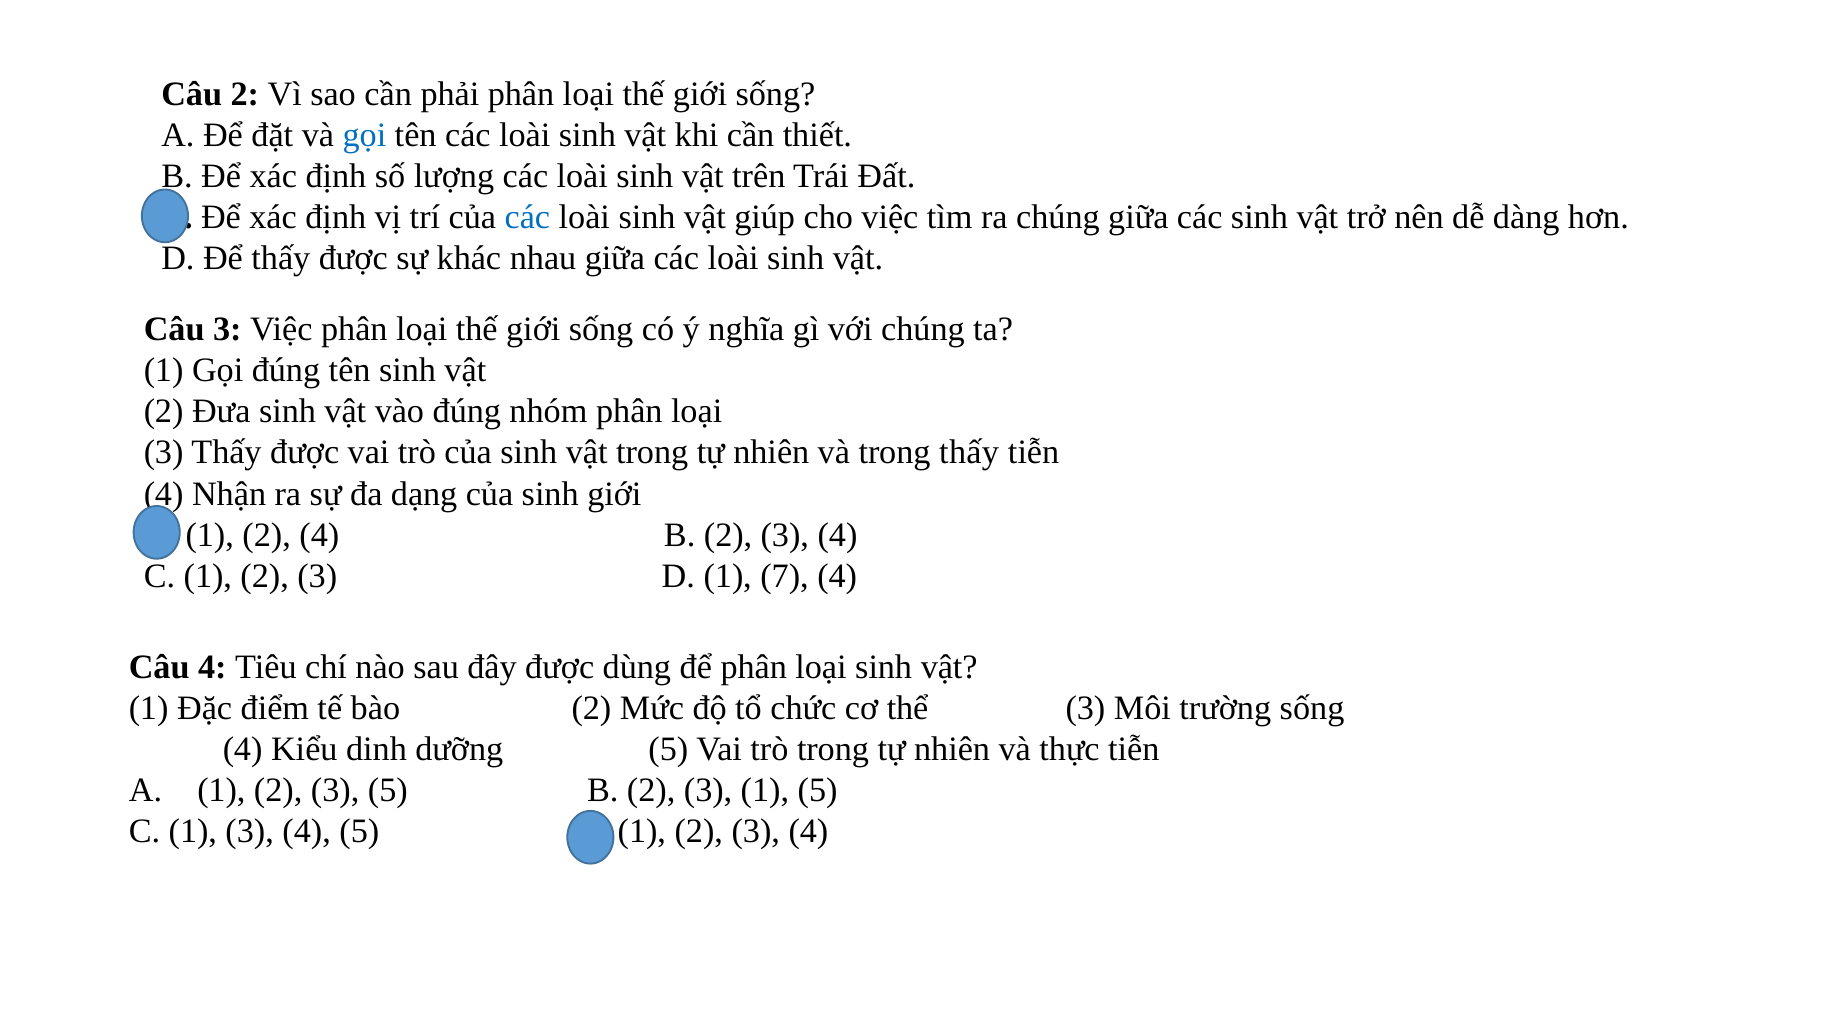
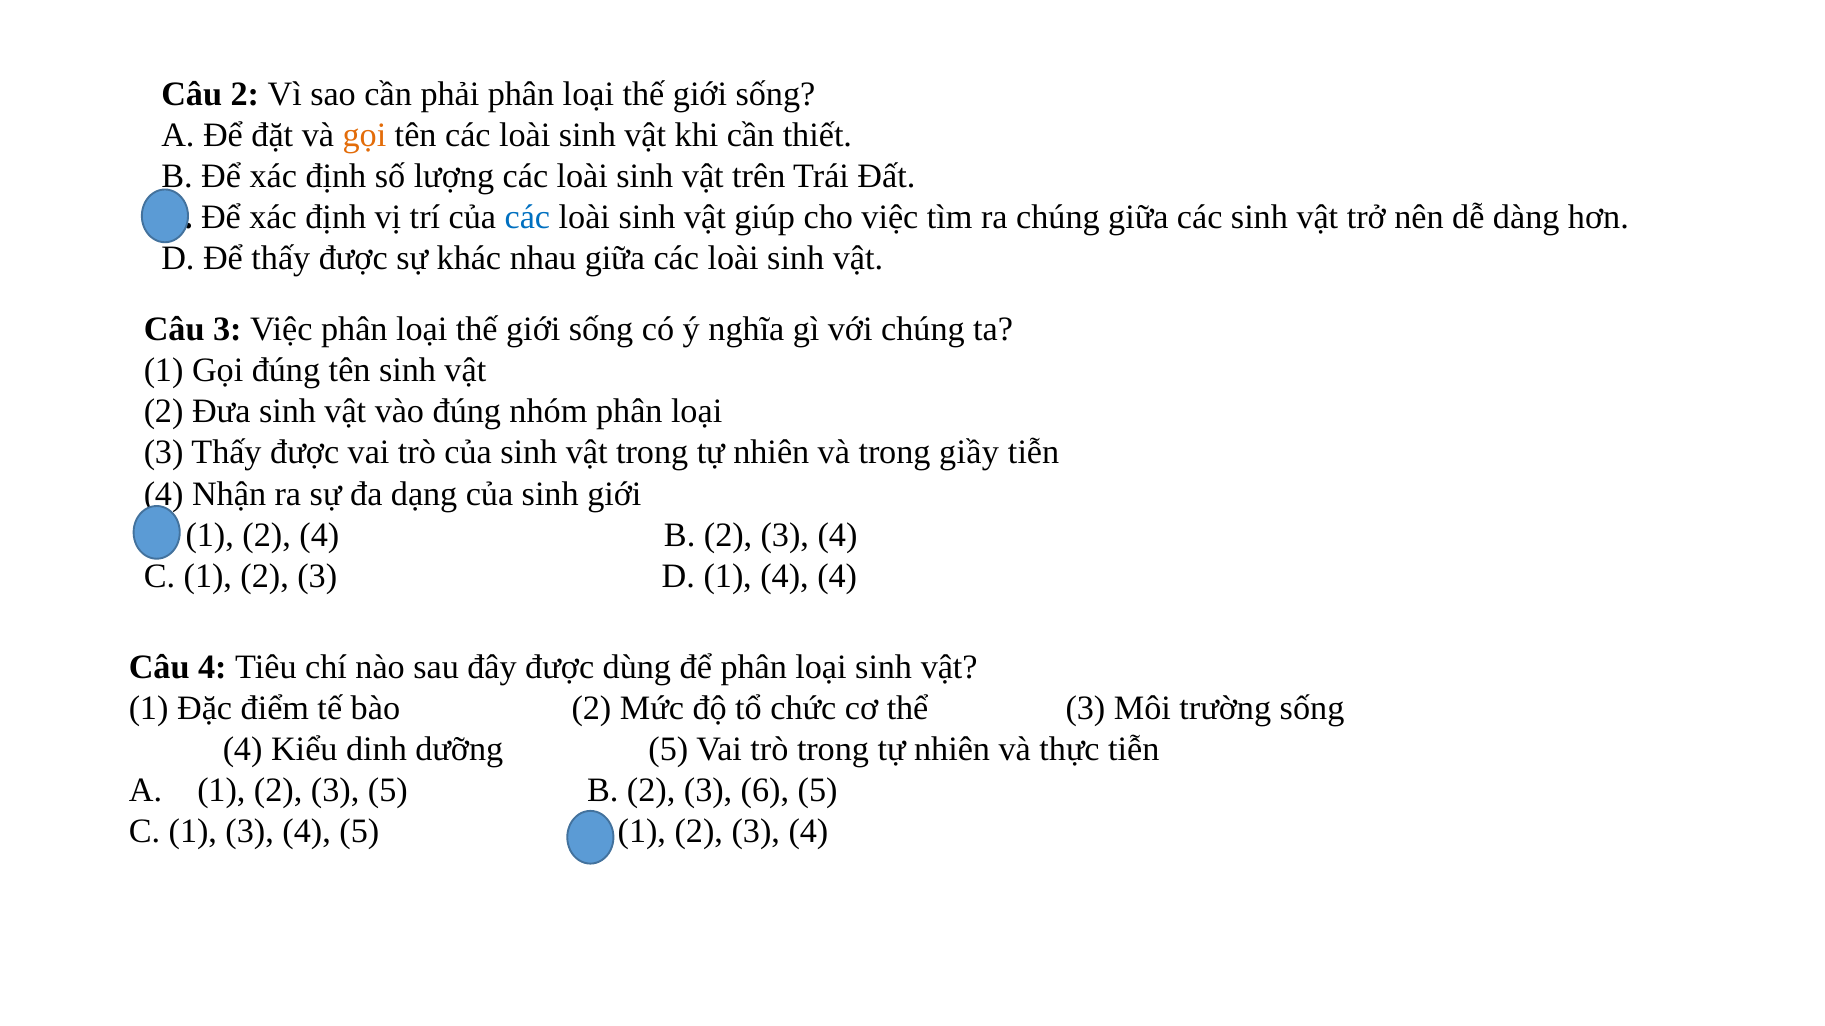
gọi colour: blue -> orange (364, 135)
trong thấy: thấy -> giầy (969, 453)
1 7: 7 -> 4 (785, 576)
3 1: 1 -> 6 (765, 791)
